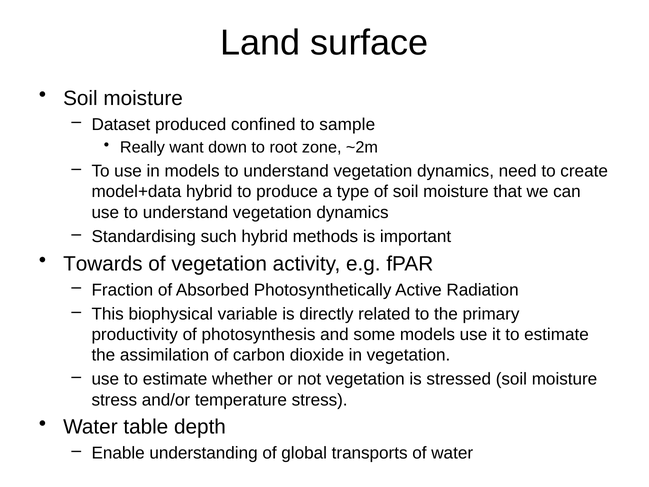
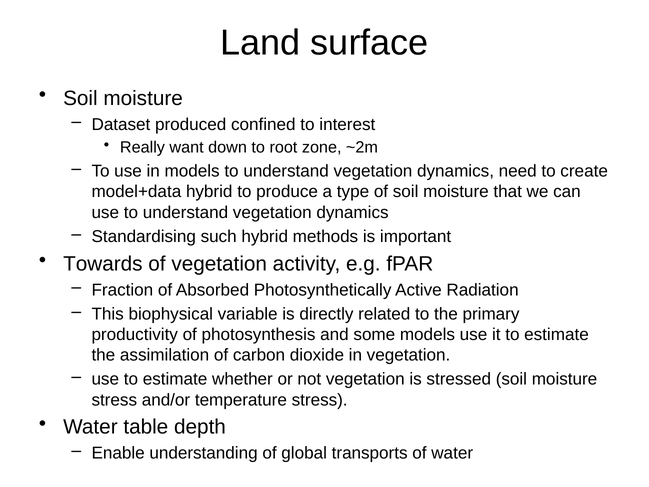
sample: sample -> interest (347, 124)
